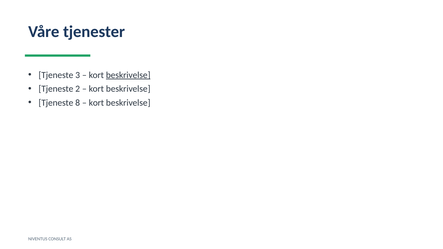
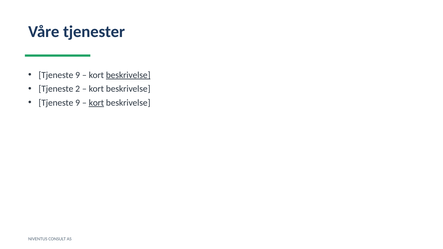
3: 3 -> 9 (78, 75)
8: 8 -> 9 (78, 103)
kort underline: none -> present (96, 103)
